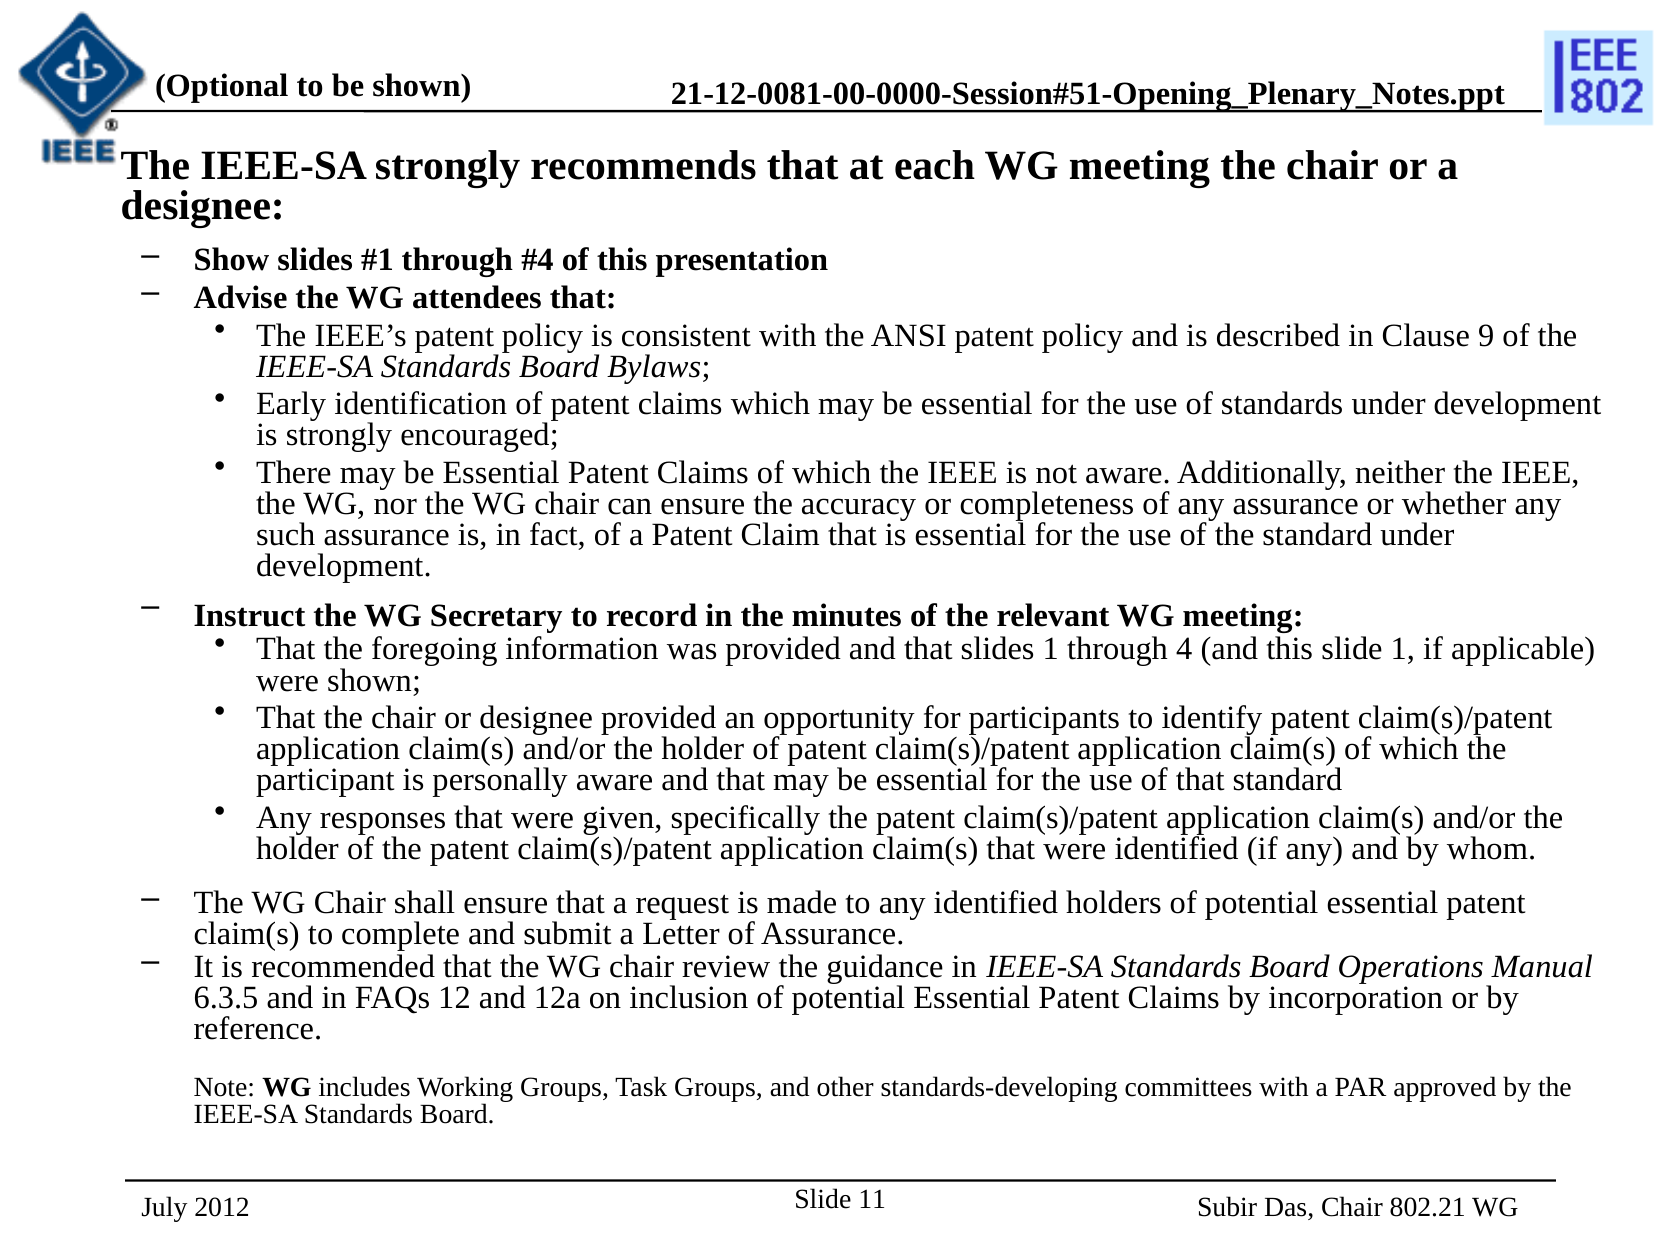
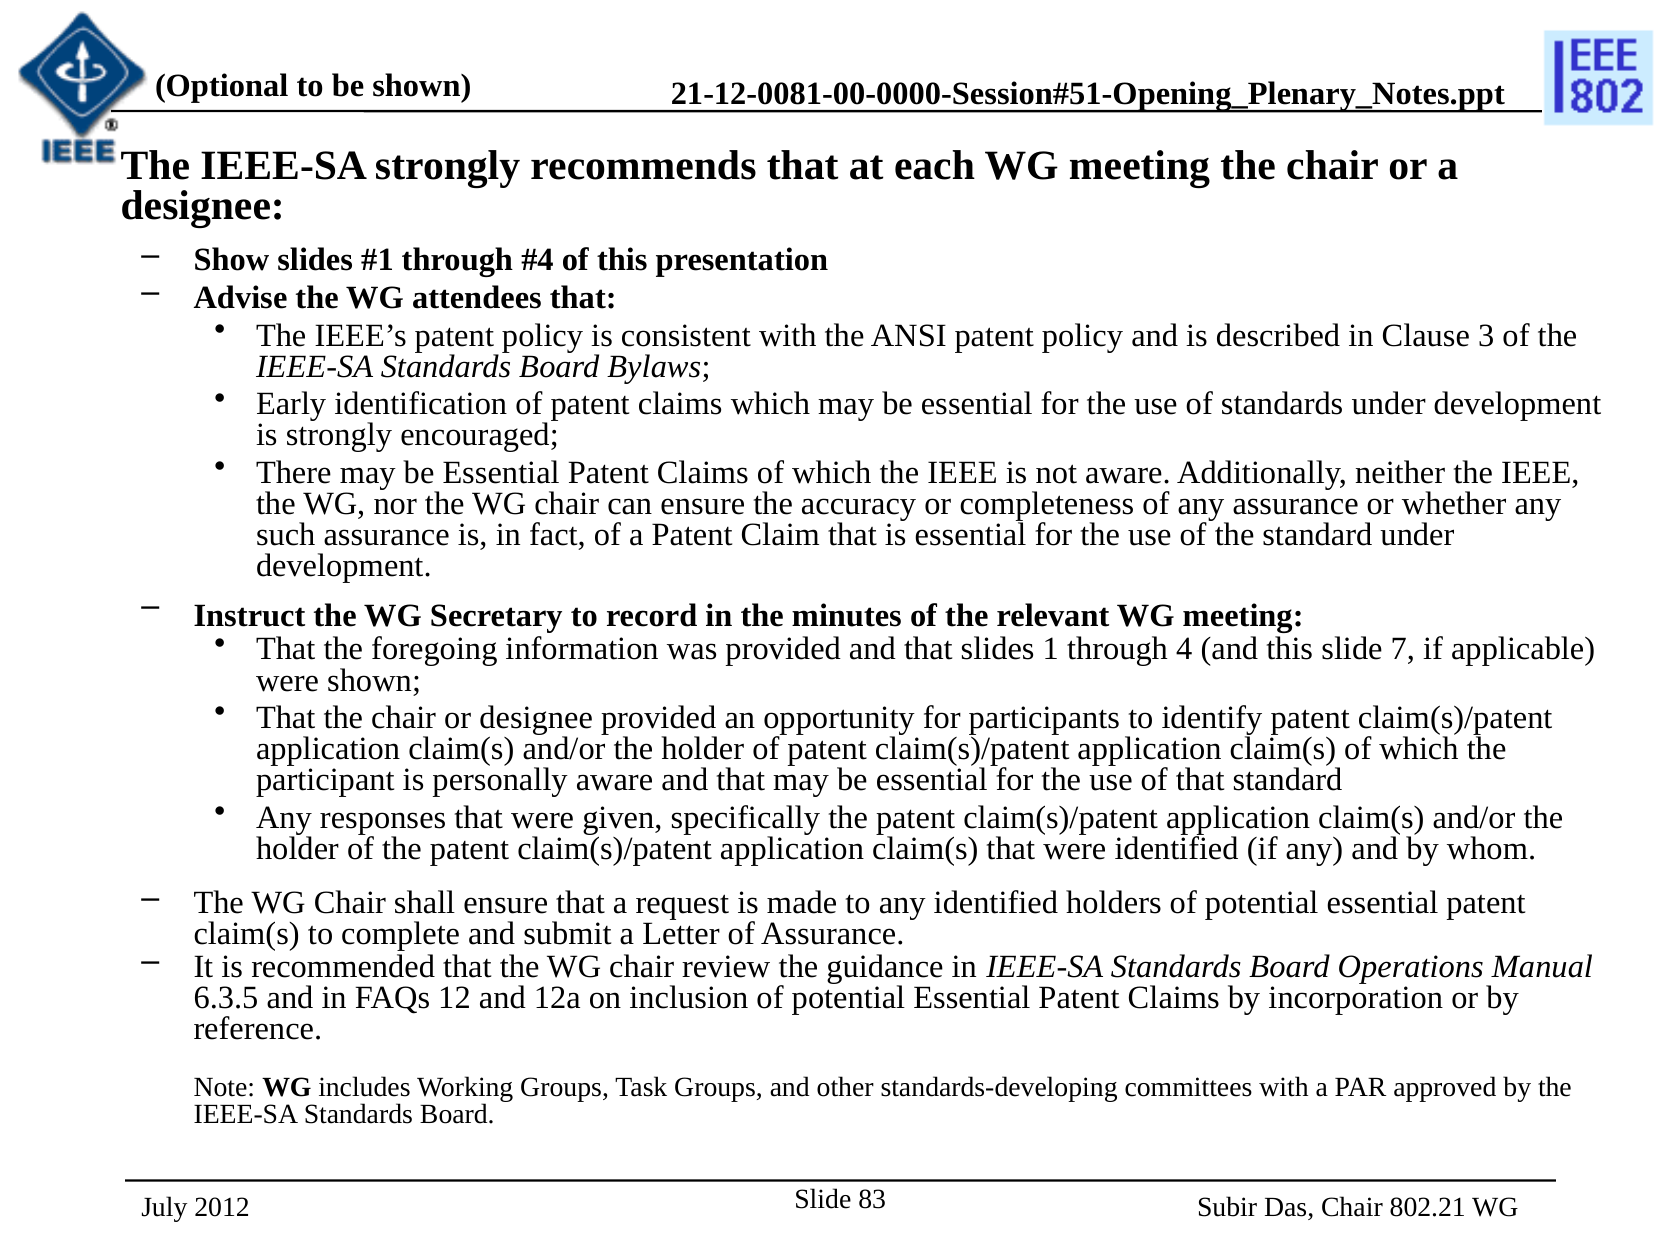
9: 9 -> 3 (1486, 336)
slide 1: 1 -> 7 (1403, 649)
11: 11 -> 83 (872, 1199)
